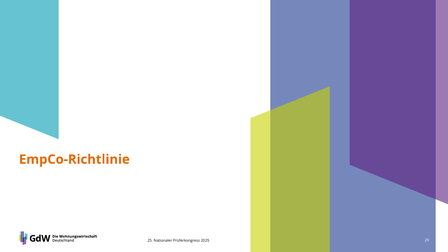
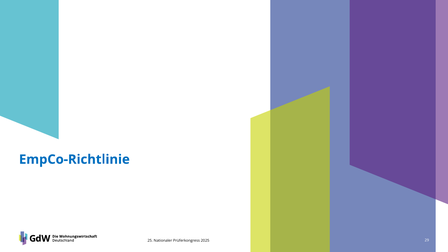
EmpCo-Richtlinie colour: orange -> blue (74, 159)
